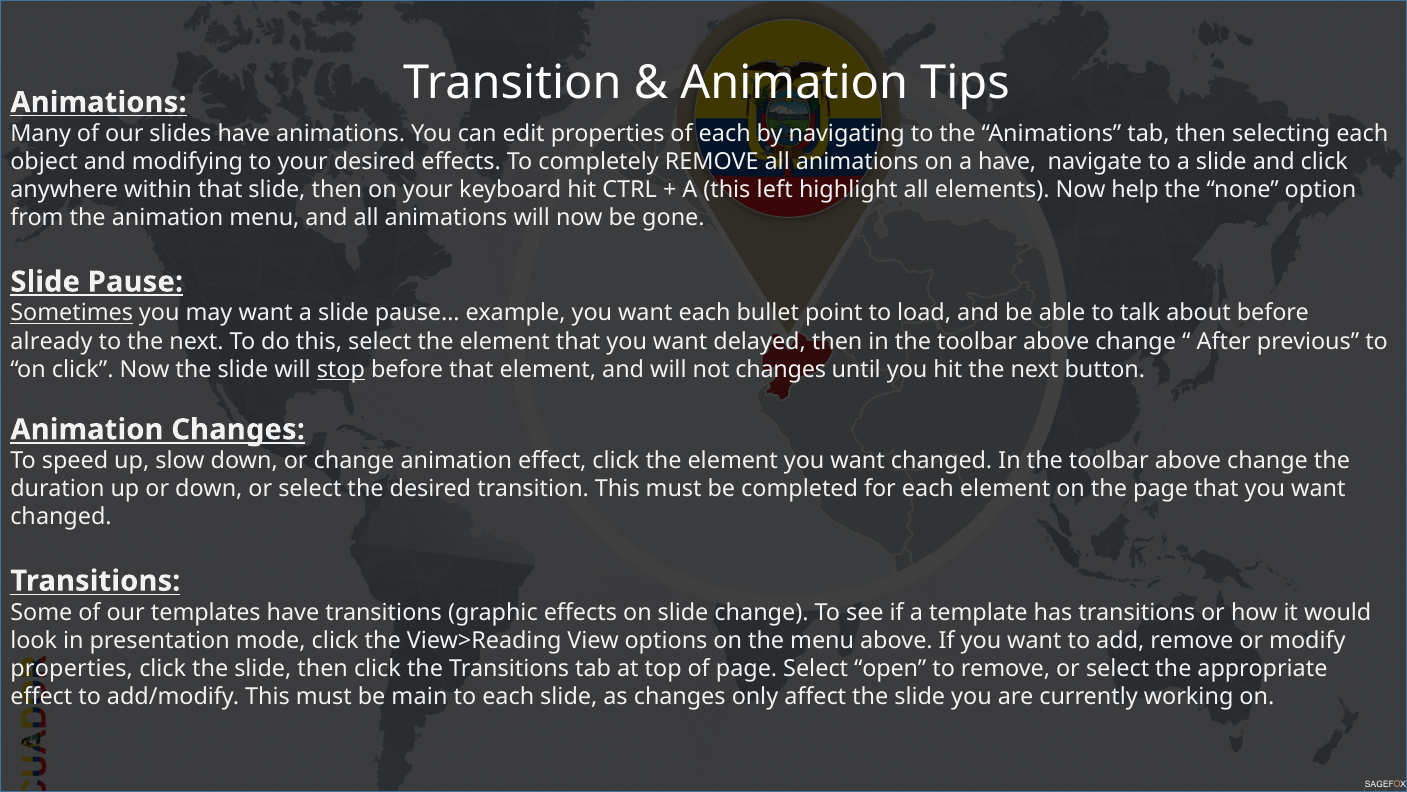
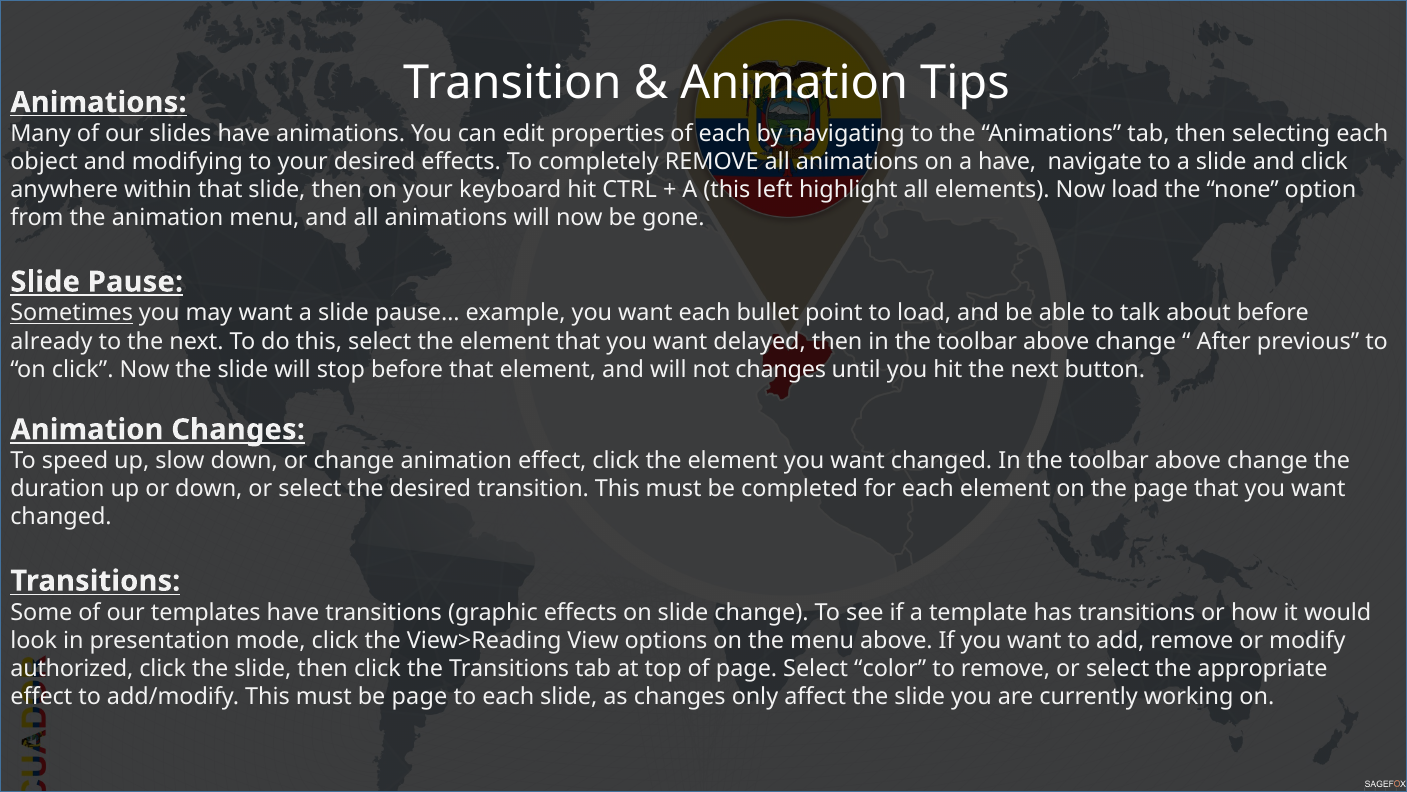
Now help: help -> load (1135, 190)
stop underline: present -> none (341, 369)
properties: properties -> authorized (72, 668)
open: open -> color (890, 668)
be main: main -> page (419, 696)
